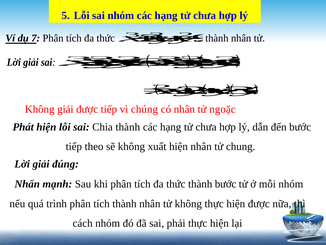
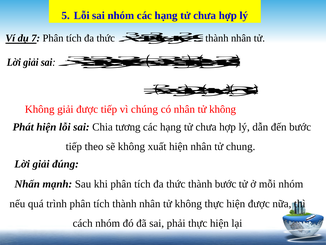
có nhân tử ngoặc: ngoặc -> không (223, 109)
Chia thành: thành -> tương (128, 127)
